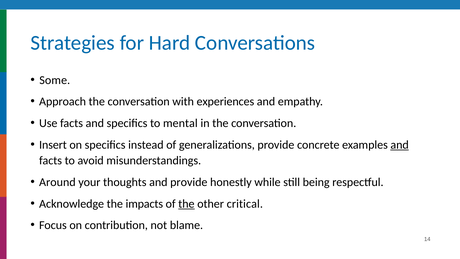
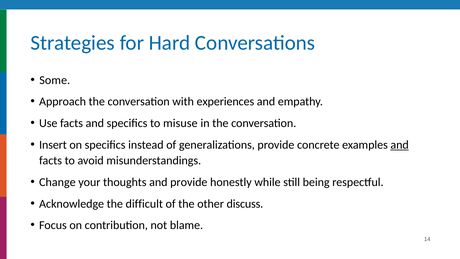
mental: mental -> misuse (180, 123)
Around: Around -> Change (57, 182)
impacts: impacts -> difficult (144, 204)
the underline: present -> none (186, 204)
critical: critical -> discuss (245, 204)
